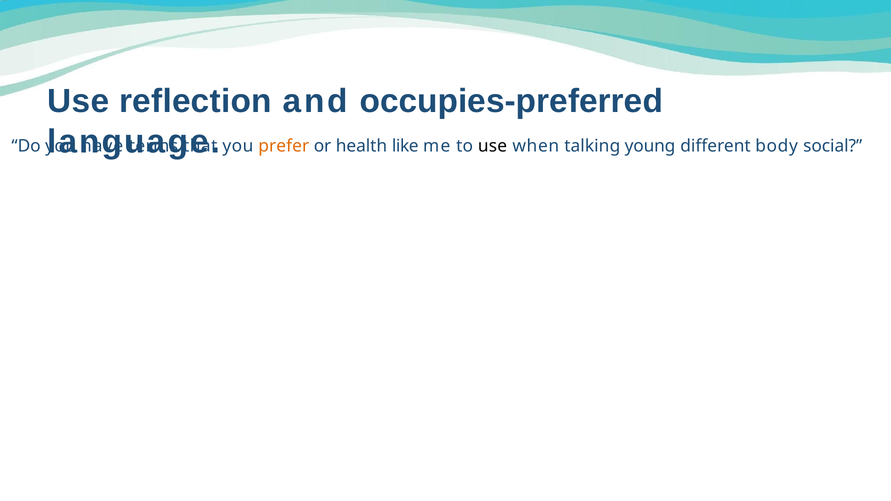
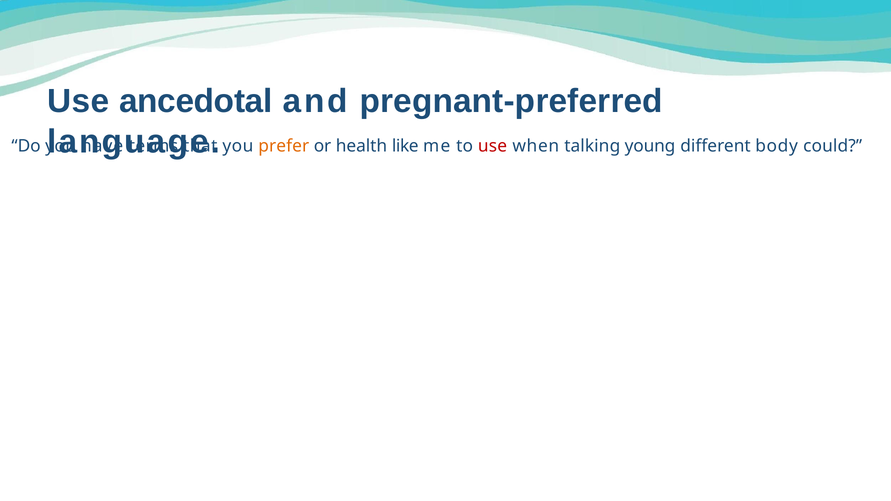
reflection: reflection -> ancedotal (196, 101)
occupies-preferred: occupies-preferred -> pregnant-preferred (511, 101)
use colour: black -> red (493, 146)
social: social -> could (833, 146)
